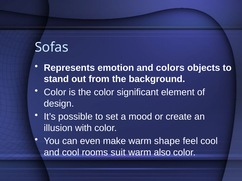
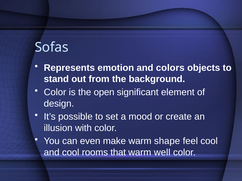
the color: color -> open (104, 93)
suit: suit -> that (118, 153)
also: also -> well (162, 153)
